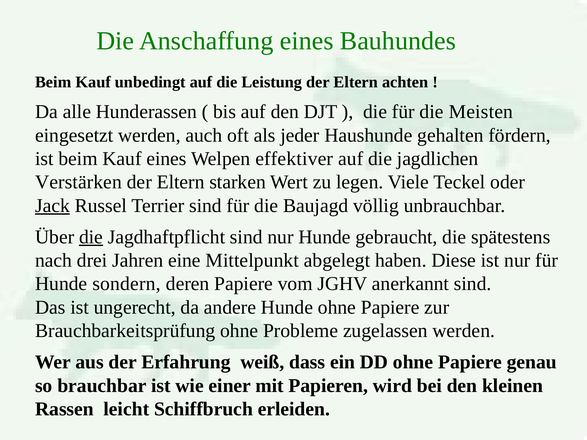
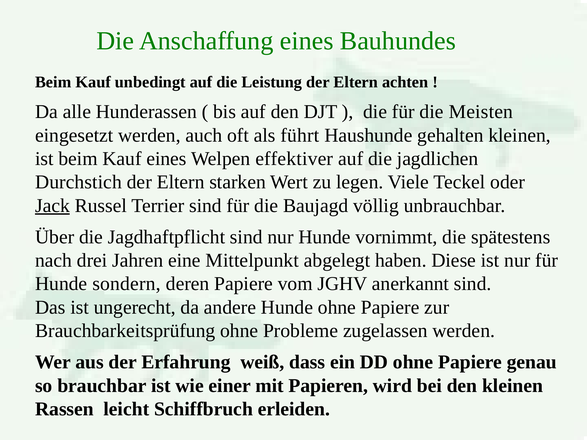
jeder: jeder -> führt (300, 135)
gehalten fördern: fördern -> kleinen (520, 135)
Verstärken: Verstärken -> Durchstich (79, 182)
die underline: present -> none (91, 237)
gebraucht: gebraucht -> vornimmt (396, 237)
